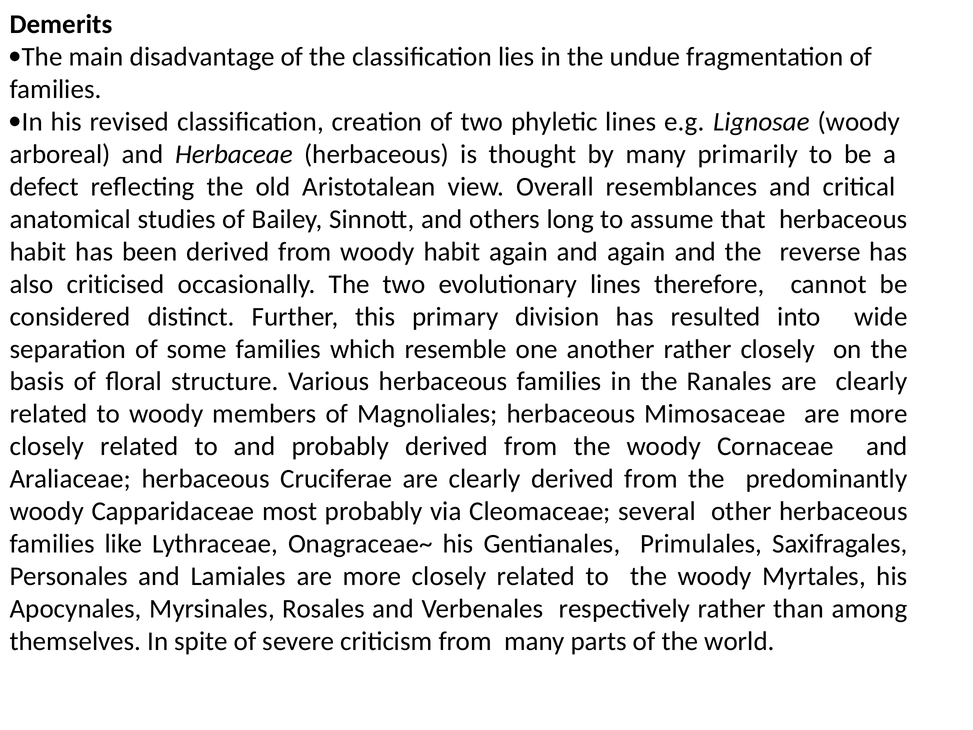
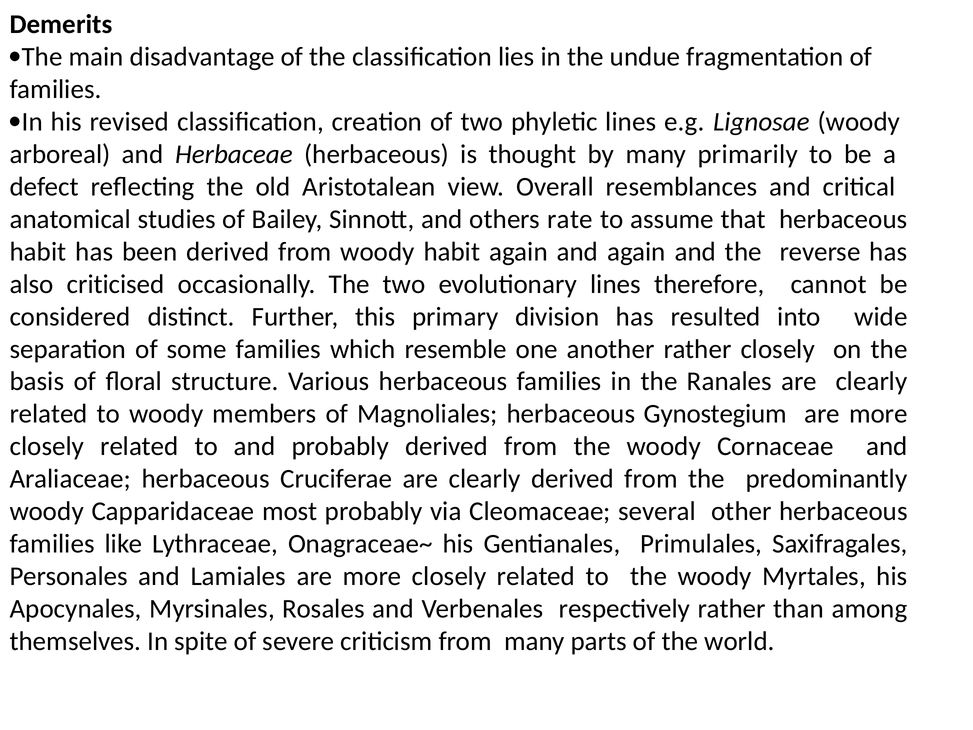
long: long -> rate (570, 219)
Mimosaceae: Mimosaceae -> Gynostegium (715, 414)
